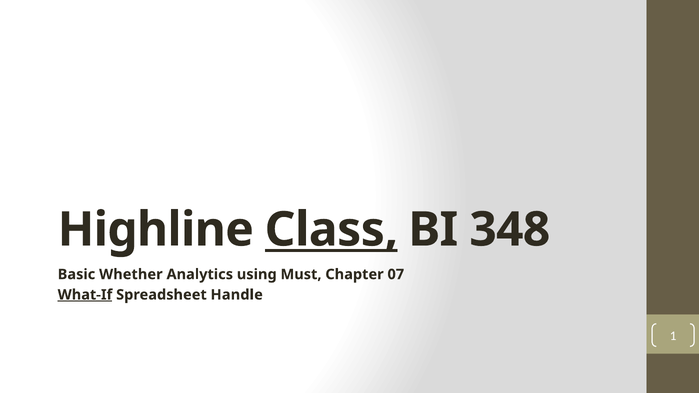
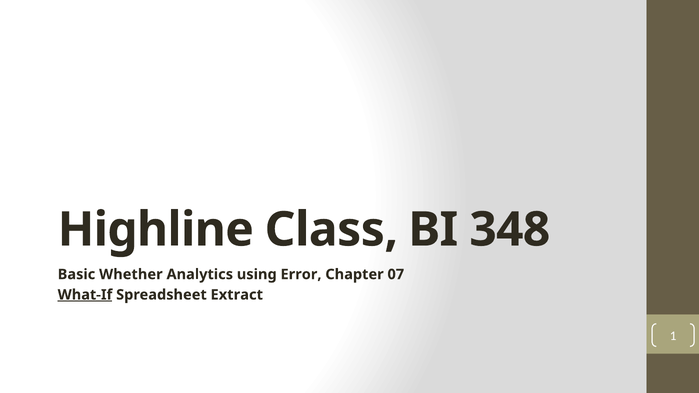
Class underline: present -> none (331, 230)
Must: Must -> Error (301, 275)
Handle: Handle -> Extract (237, 295)
